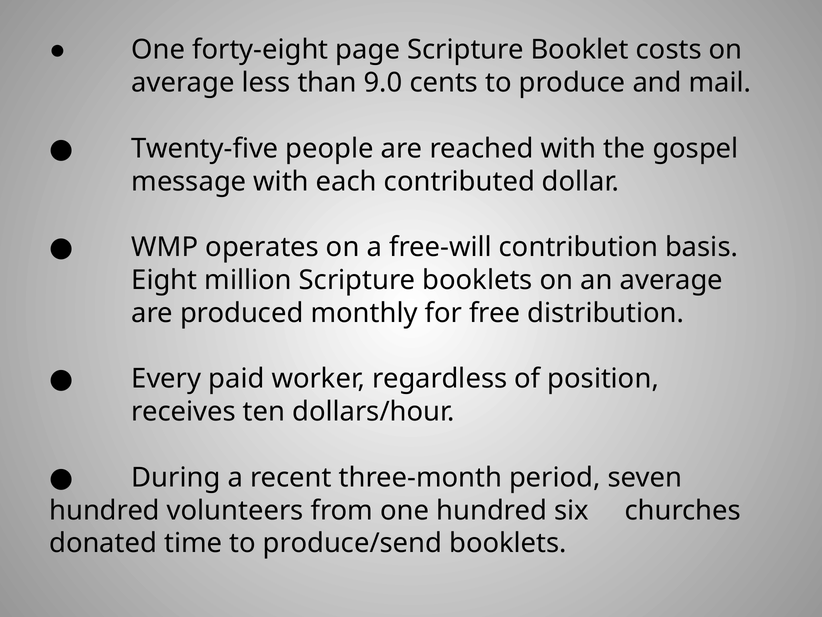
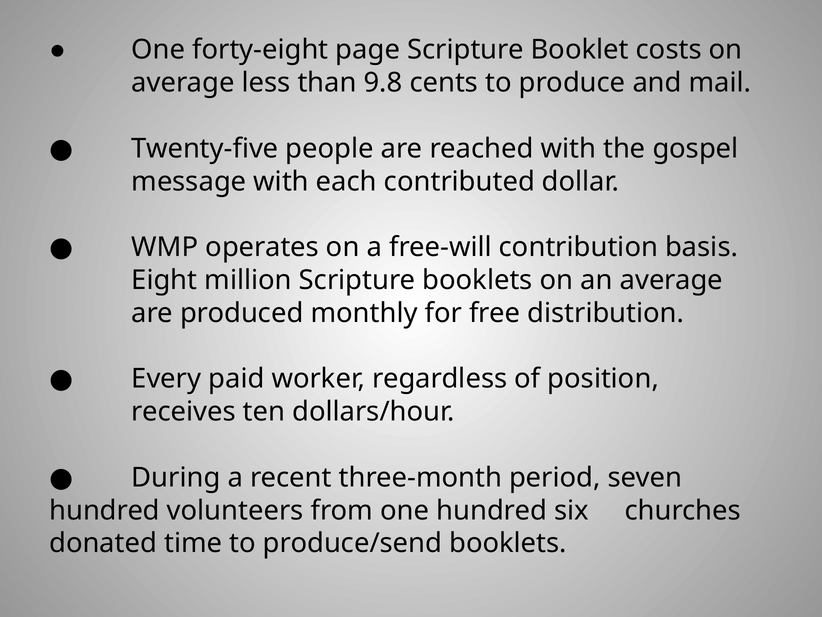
9.0: 9.0 -> 9.8 (383, 83)
